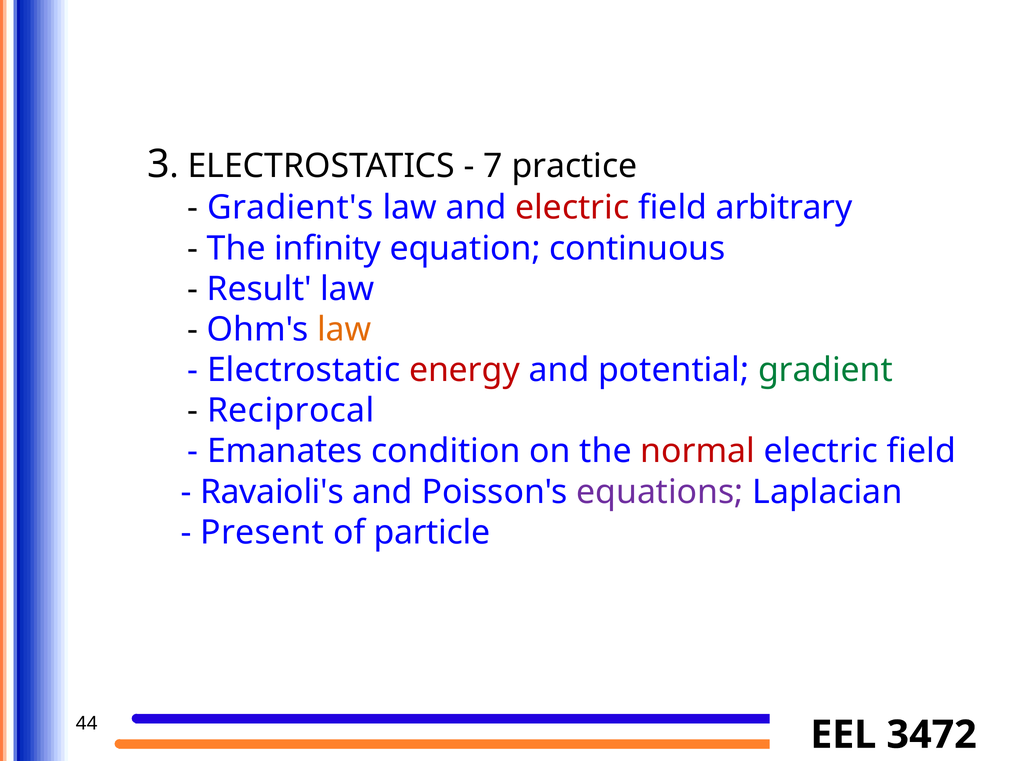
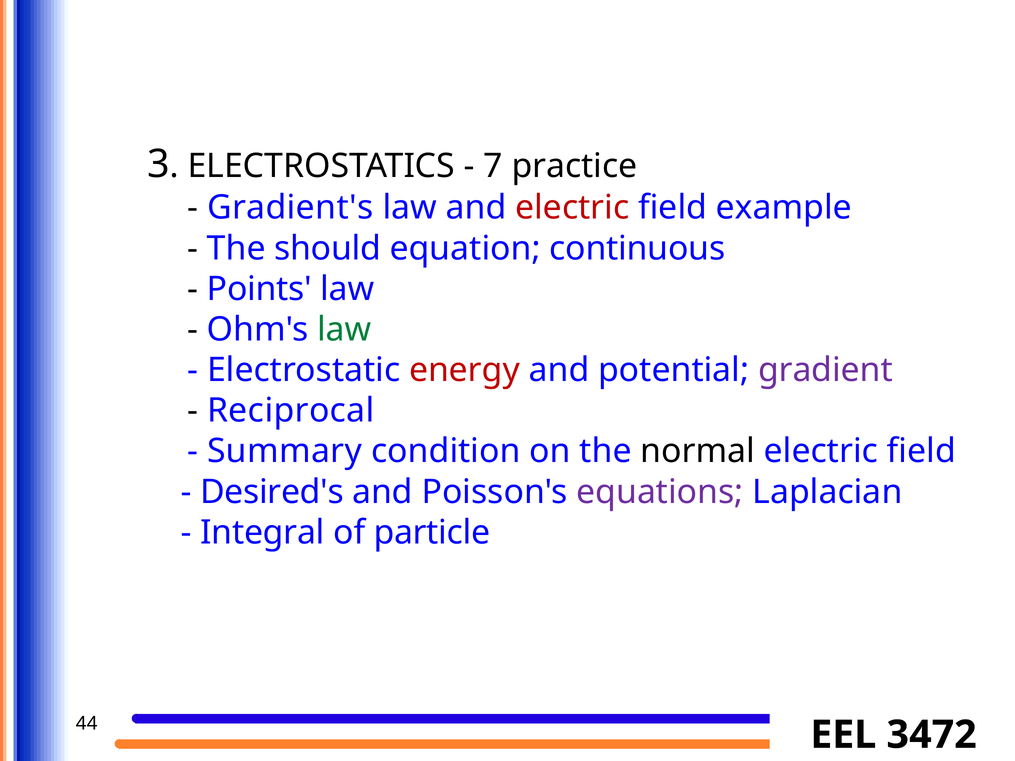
arbitrary: arbitrary -> example (784, 208)
infinity: infinity -> should (328, 248)
Result: Result -> Points (259, 289)
law colour: orange -> green (344, 330)
gradient colour: green -> purple (825, 370)
Emanates: Emanates -> Summary (284, 451)
normal colour: red -> black (698, 451)
Ravaioli's: Ravaioli's -> Desired's (272, 492)
Present: Present -> Integral (262, 533)
